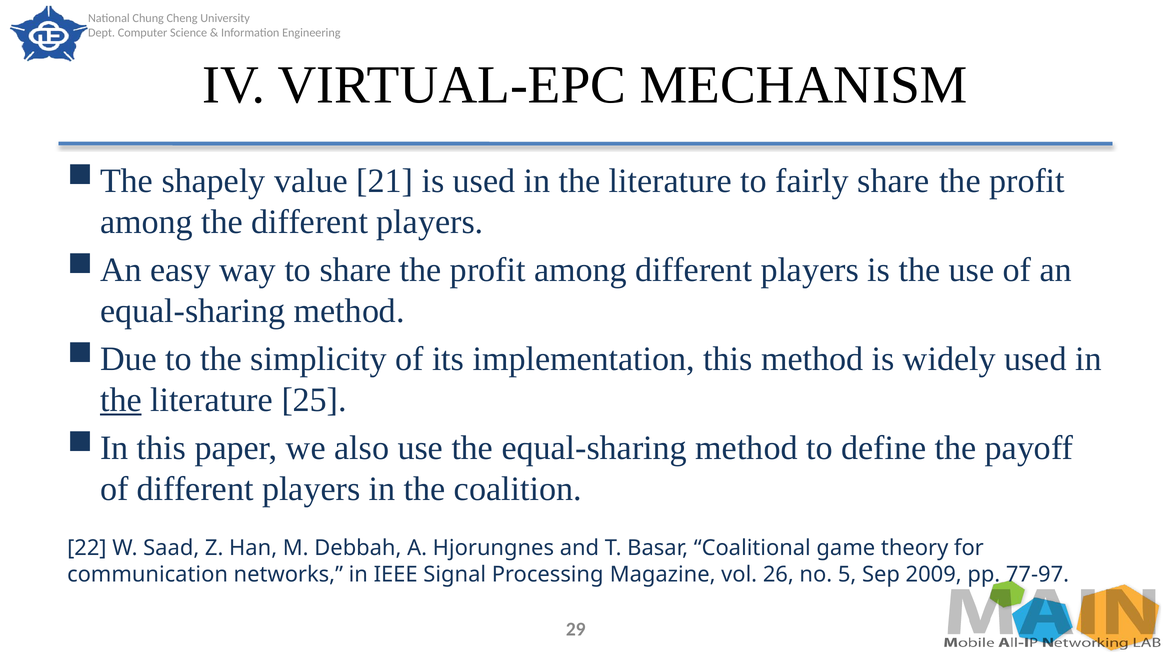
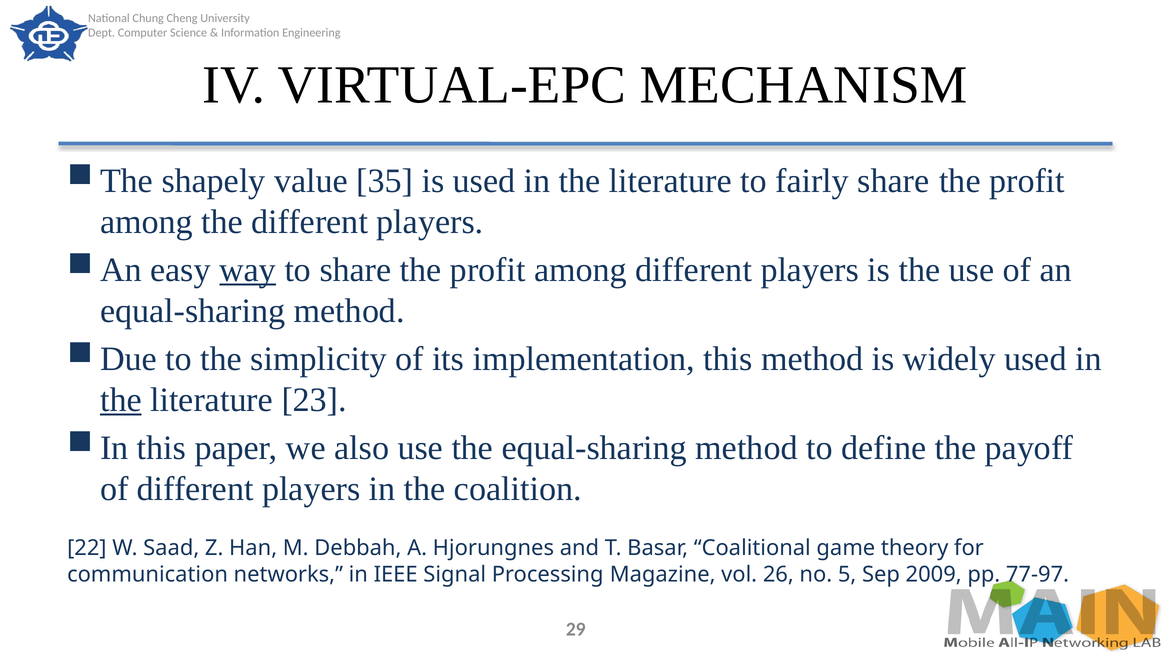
21: 21 -> 35 (385, 181)
way underline: none -> present (248, 270)
25: 25 -> 23 (314, 400)
